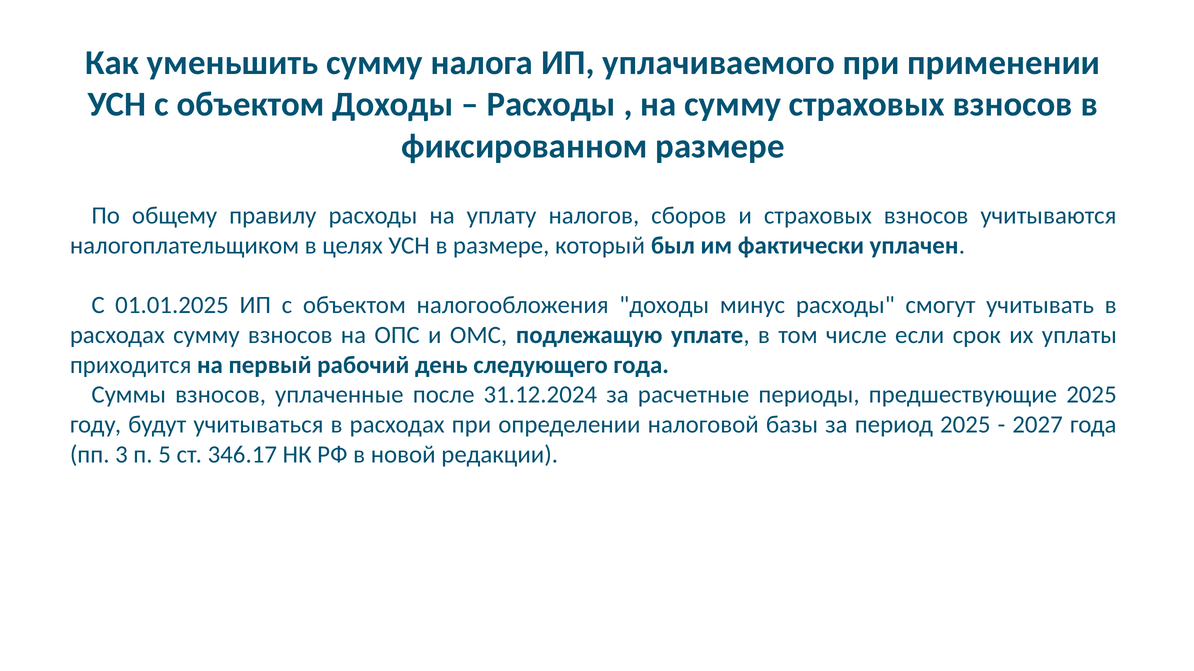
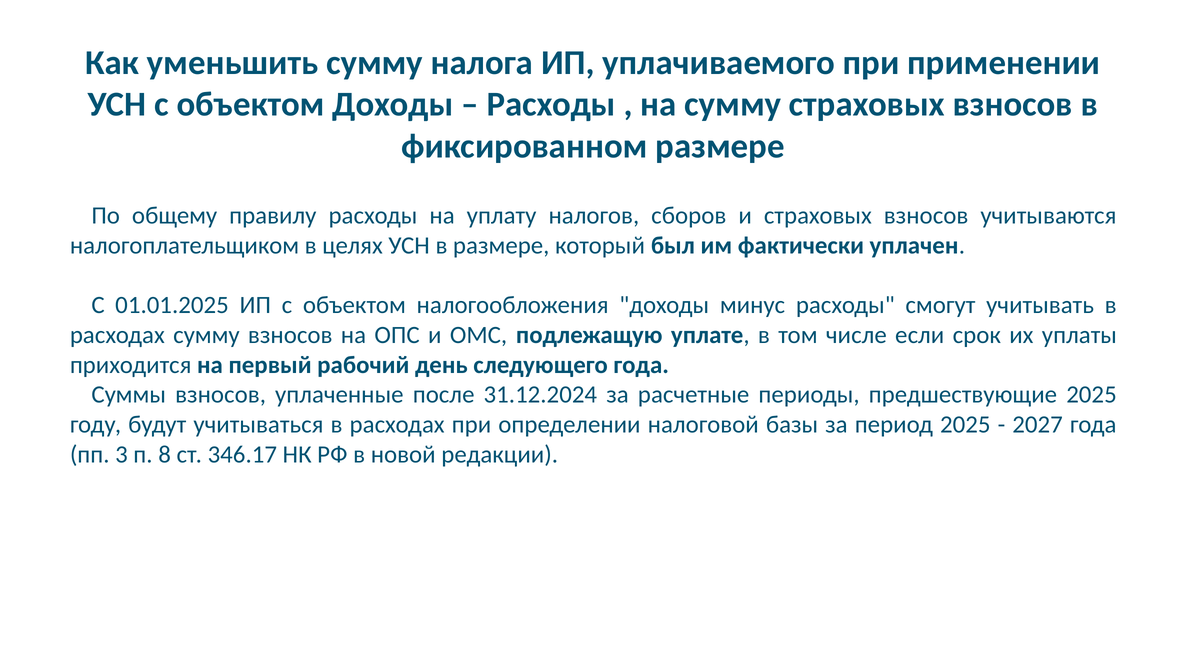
5: 5 -> 8 (165, 455)
